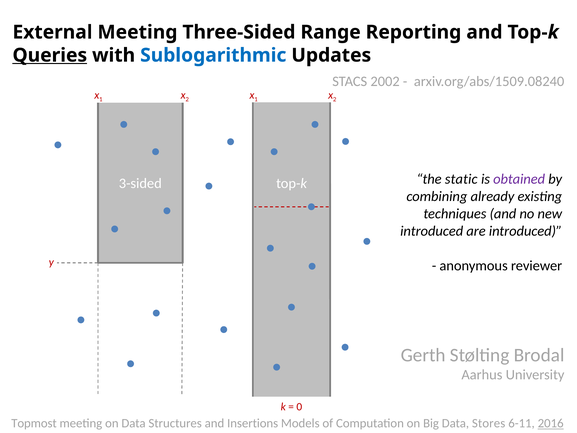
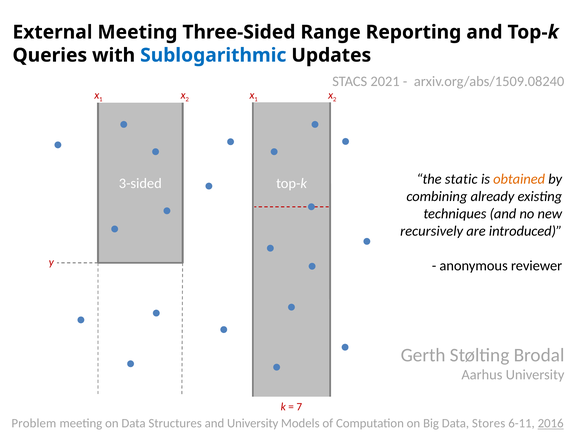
Queries underline: present -> none (50, 55)
2002: 2002 -> 2021 (385, 81)
obtained colour: purple -> orange (519, 179)
introduced: introduced -> recursively (432, 231)
0: 0 -> 7 (299, 406)
Topmost: Topmost -> Problem (34, 423)
and Insertions: Insertions -> University (253, 423)
